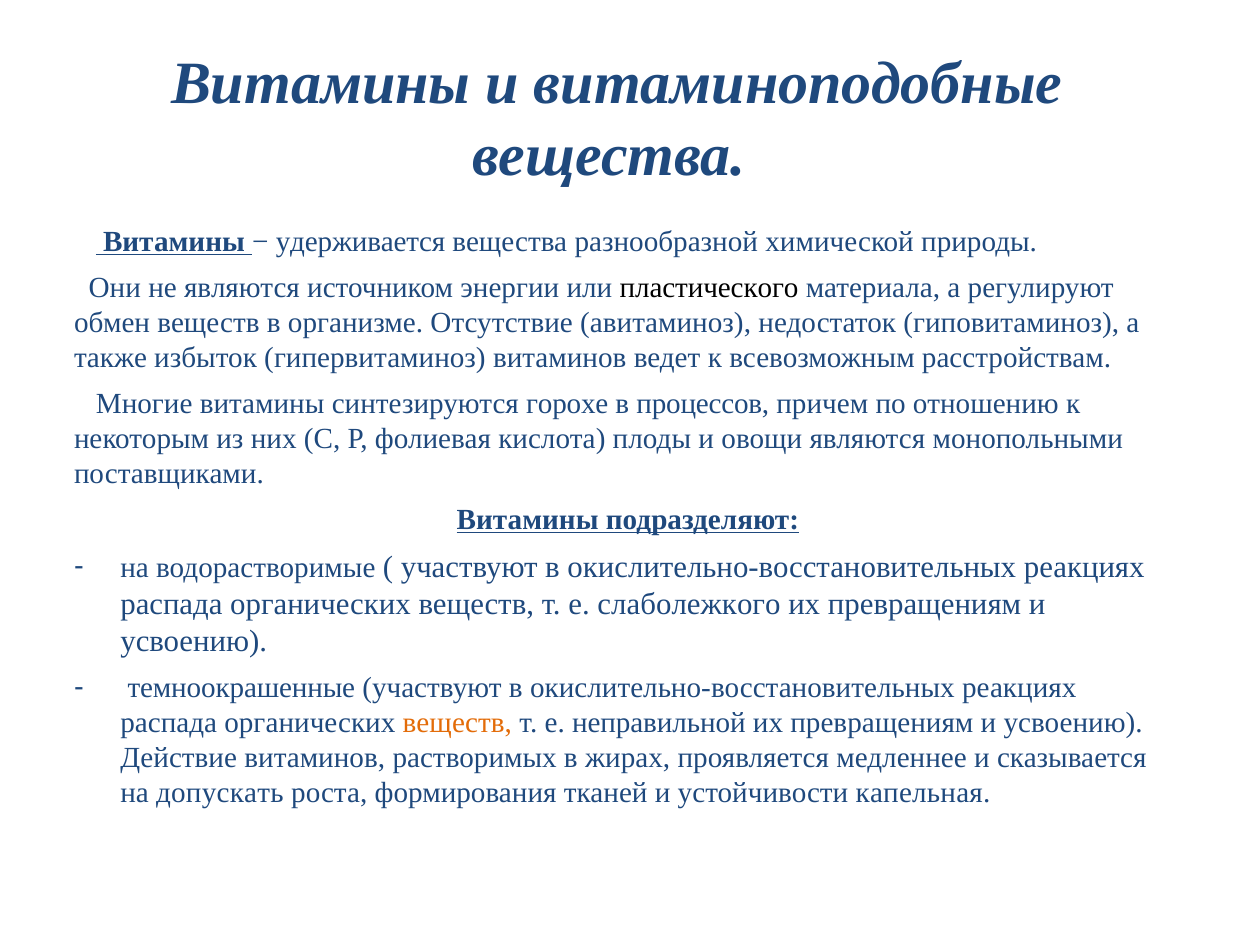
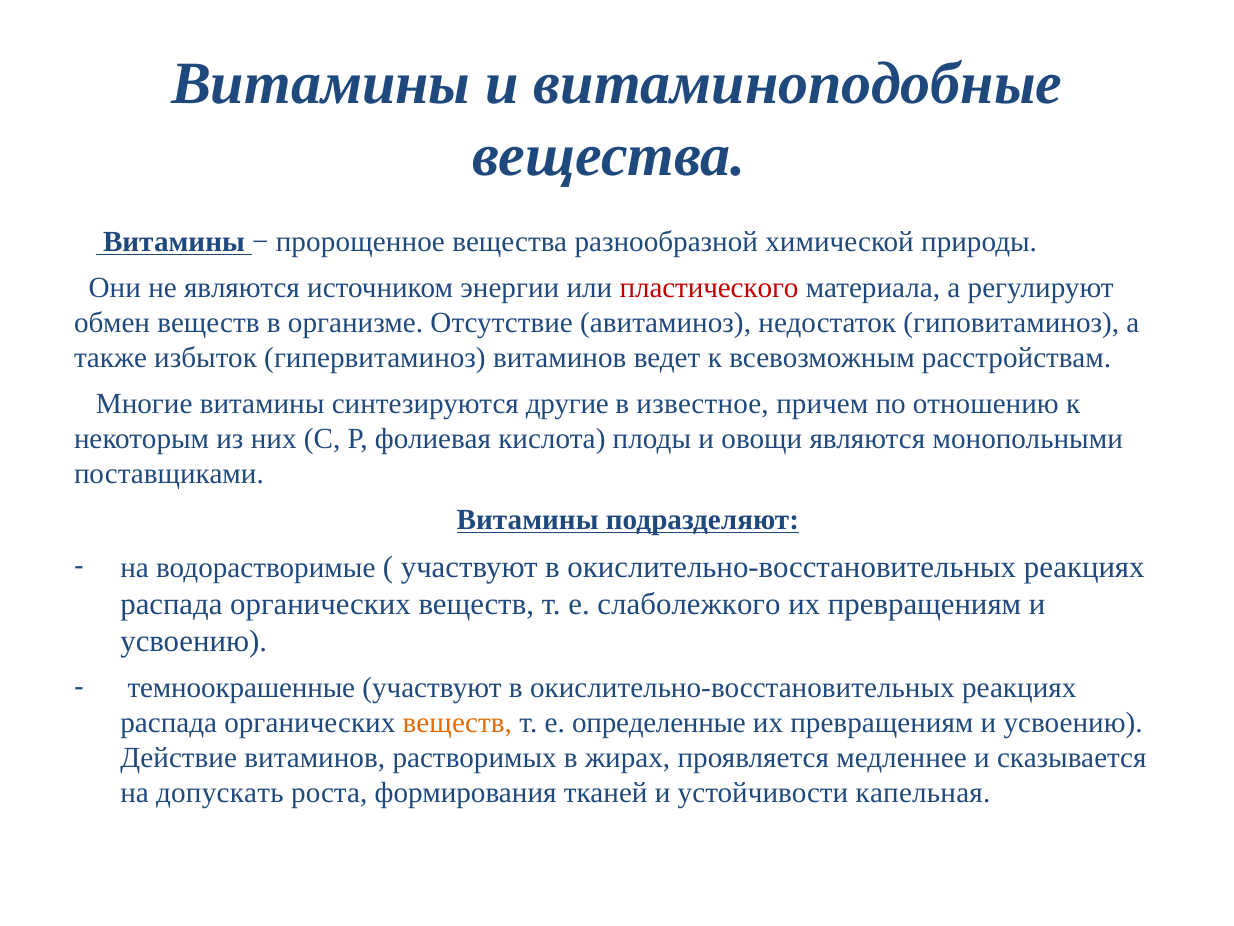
удерживается: удерживается -> пророщенное (360, 242)
пластического colour: black -> red (709, 288)
горохе: горохе -> другие (567, 404)
процессов: процессов -> известное (703, 404)
неправильной: неправильной -> определенные (659, 723)
